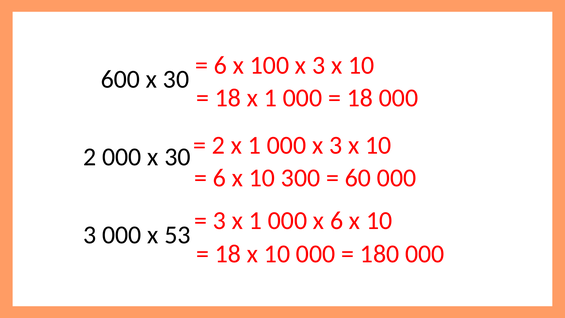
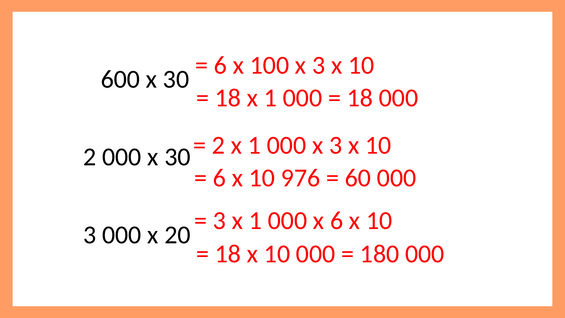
300: 300 -> 976 (301, 178)
53: 53 -> 20 (177, 235)
